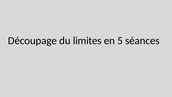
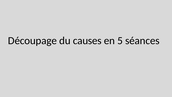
limites: limites -> causes (87, 41)
